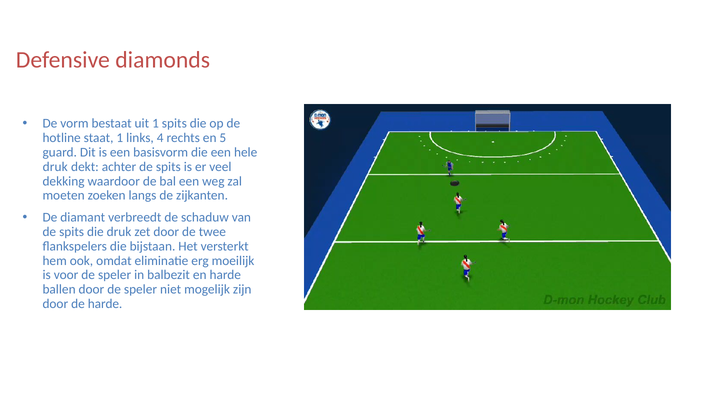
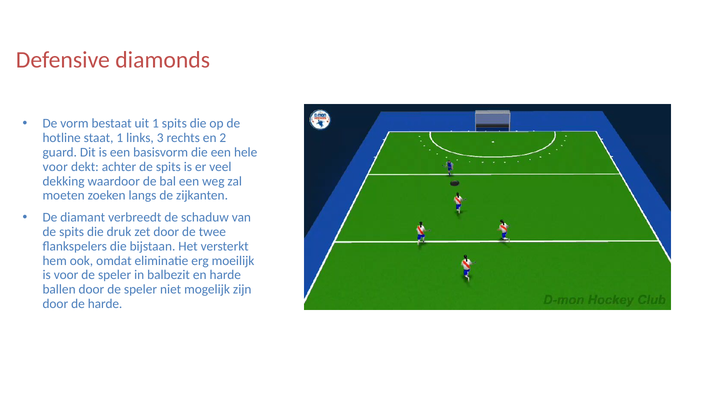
4: 4 -> 3 (160, 138)
5: 5 -> 2 (223, 138)
druk: druk -> voor (55, 167)
